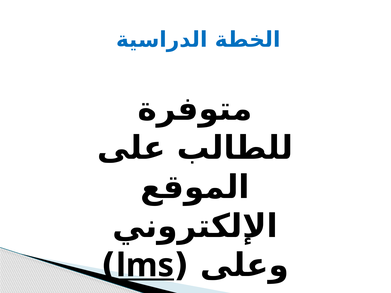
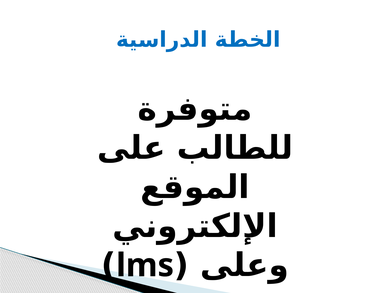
lms underline: present -> none (145, 266)
